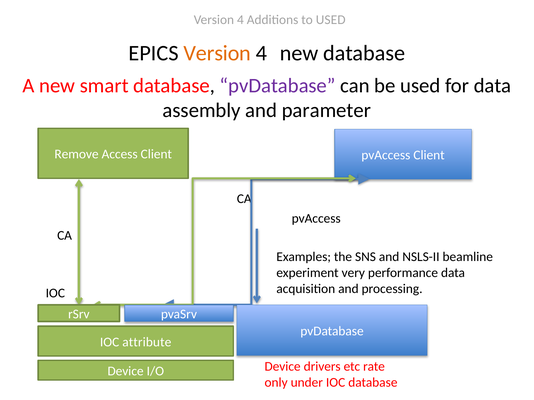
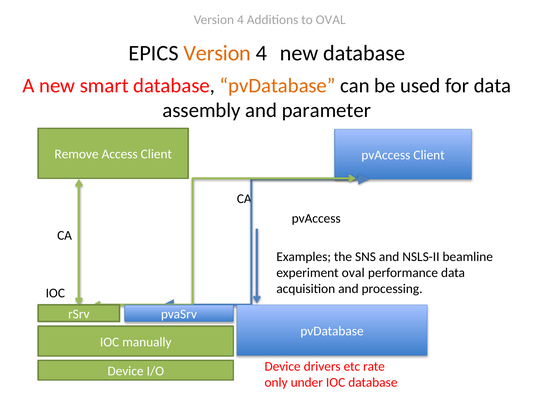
to USED: USED -> OVAL (331, 20)
pvDatabase colour: purple -> orange (278, 86)
experiment very: very -> oval (353, 273)
attribute: attribute -> manually (147, 342)
